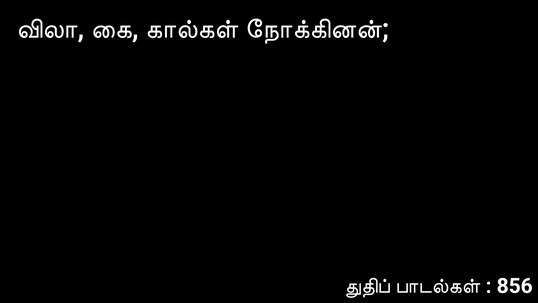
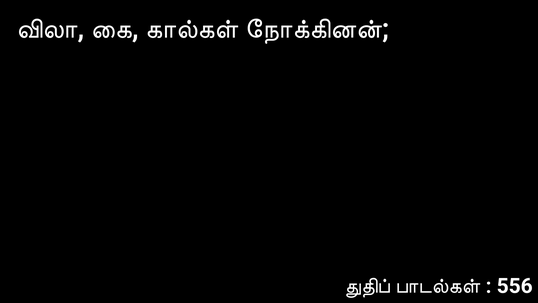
856: 856 -> 556 (515, 286)
